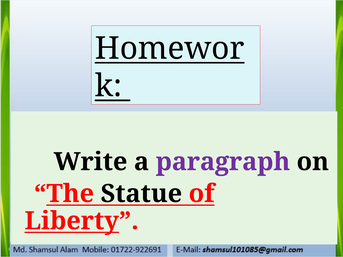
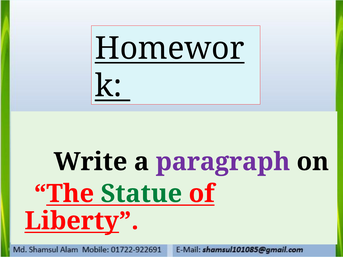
Statue colour: black -> green (141, 194)
